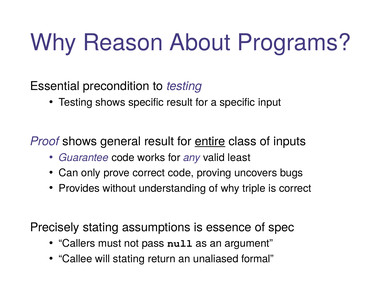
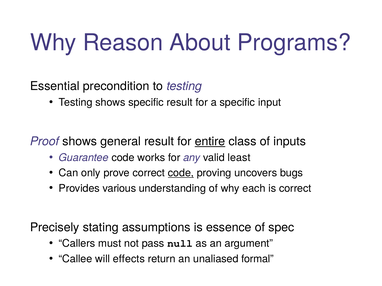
code underline: none -> present (181, 173)
without: without -> various (119, 189)
triple: triple -> each (254, 189)
will stating: stating -> effects (129, 259)
